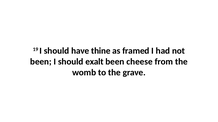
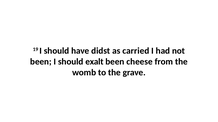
thine: thine -> didst (101, 51)
framed: framed -> carried (136, 51)
